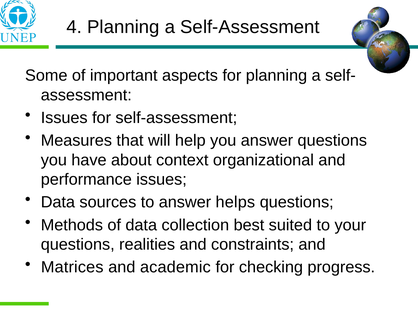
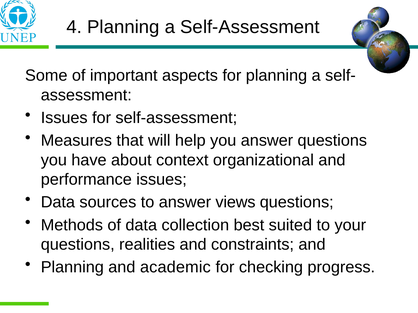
helps: helps -> views (235, 203)
Matrices: Matrices -> Planning (72, 268)
